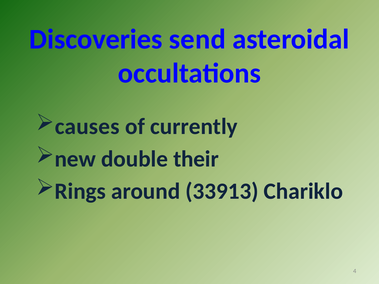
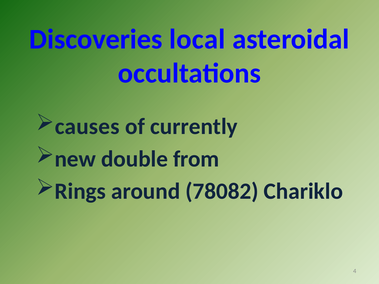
send: send -> local (197, 39)
their: their -> from (196, 159)
33913: 33913 -> 78082 (222, 192)
